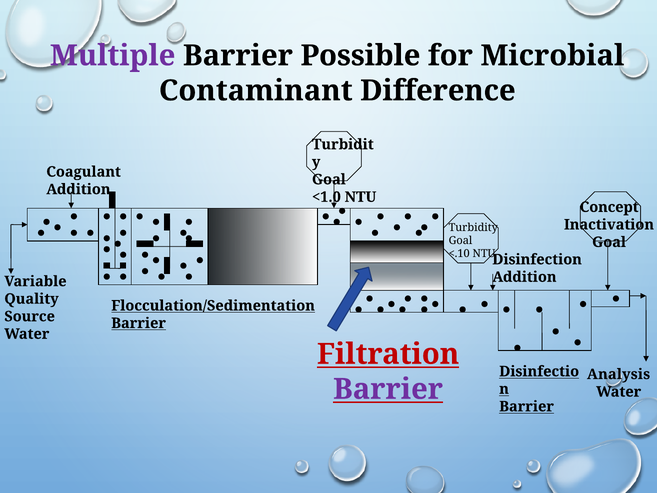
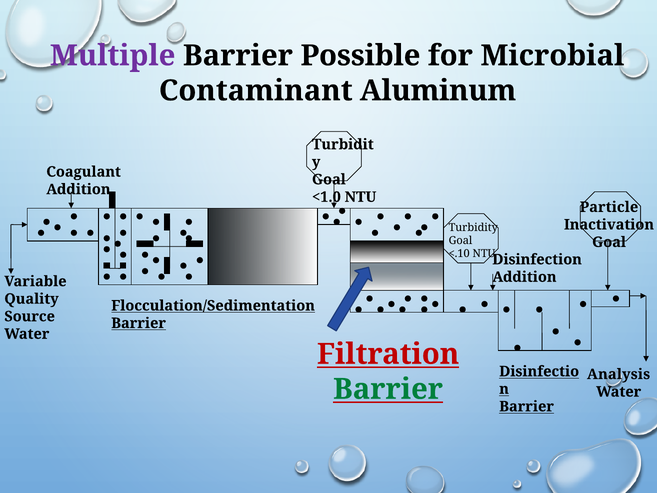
Difference: Difference -> Aluminum (438, 91)
Concept: Concept -> Particle (609, 207)
Barrier colour: purple -> green (388, 389)
